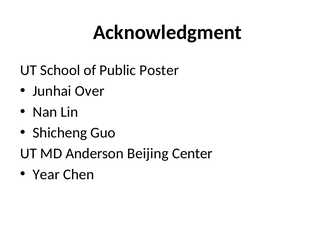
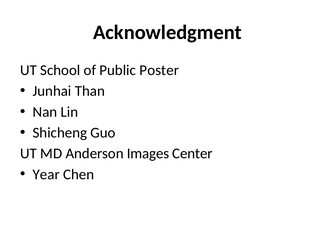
Over: Over -> Than (90, 91)
Beijing: Beijing -> Images (148, 154)
